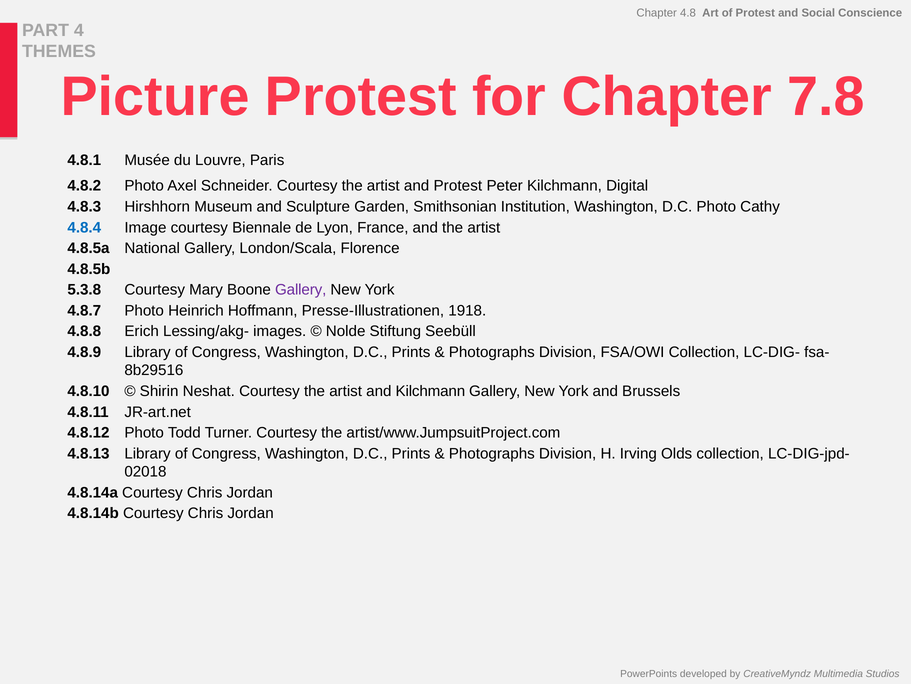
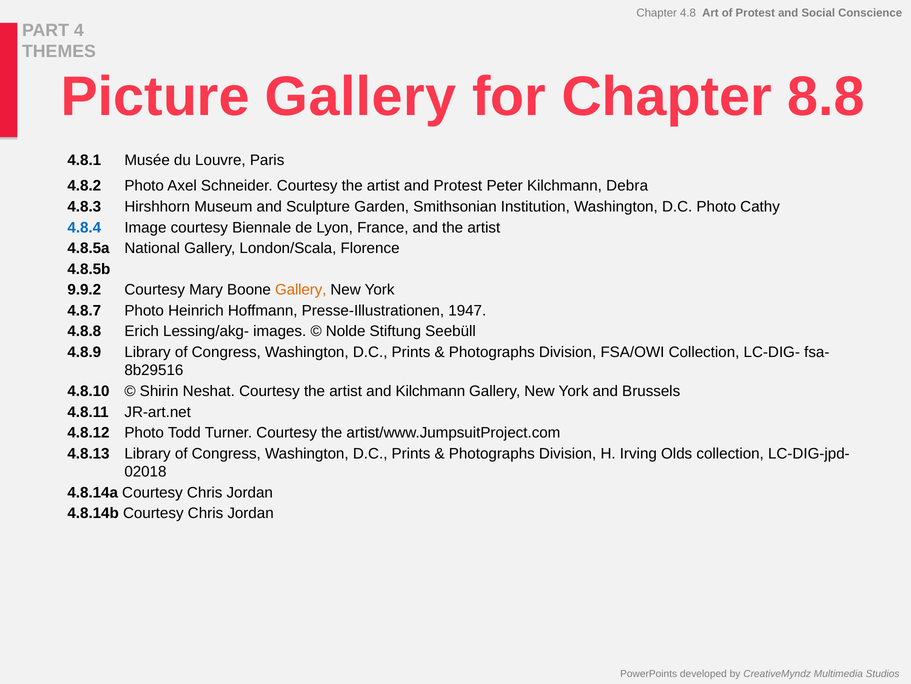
Picture Protest: Protest -> Gallery (361, 97)
7.8: 7.8 -> 8.8 (826, 97)
Digital: Digital -> Debra (627, 186)
5.3.8: 5.3.8 -> 9.9.2 (84, 290)
Gallery colour: purple -> orange (301, 290)
1918: 1918 -> 1947 (467, 310)
